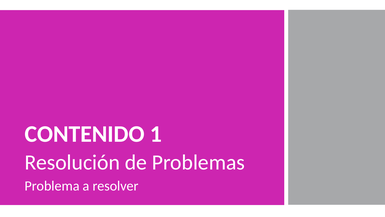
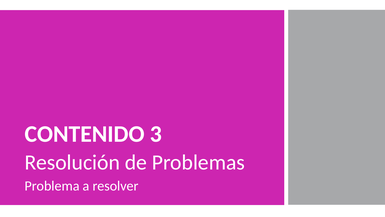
1: 1 -> 3 (156, 134)
